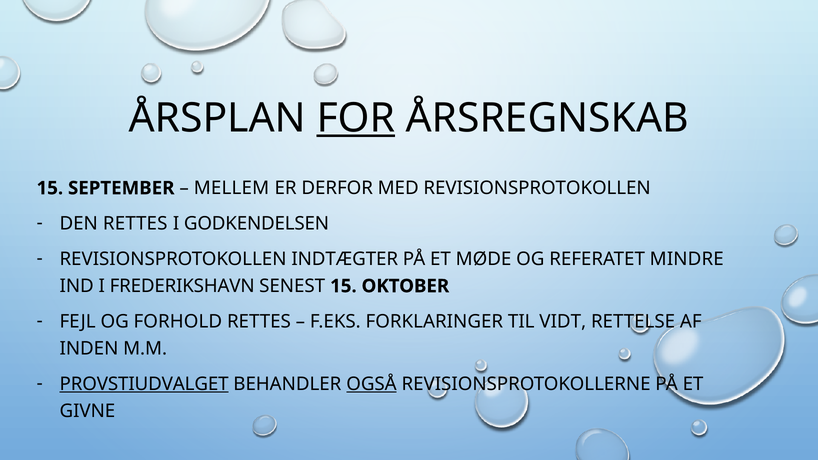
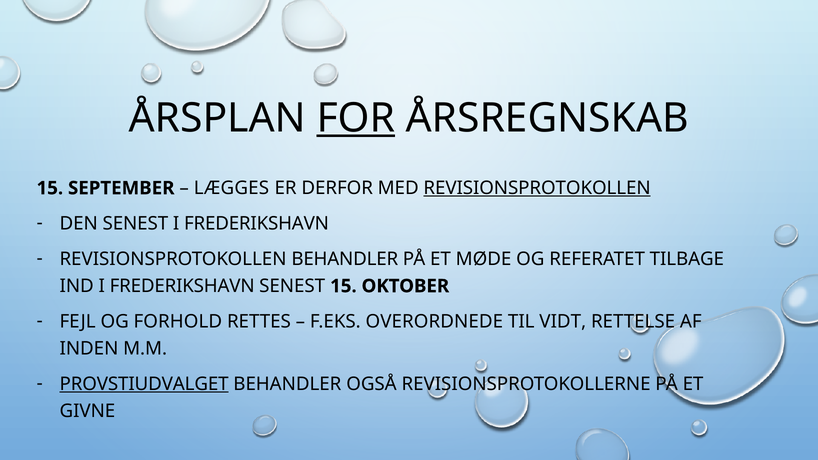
MELLEM: MELLEM -> LÆGGES (232, 188)
REVISIONSPROTOKOLLEN underline: none -> present (537, 188)
DEN RETTES: RETTES -> SENEST (135, 224)
GODKENDELSEN: GODKENDELSEN -> FREDERIKSHAVN (256, 224)
REVISIONSPROTOKOLLEN INDTÆGTER: INDTÆGTER -> BEHANDLER (345, 259)
MINDRE: MINDRE -> TILBAGE (687, 259)
FORKLARINGER: FORKLARINGER -> OVERORDNEDE (434, 322)
OGSÅ underline: present -> none (371, 384)
